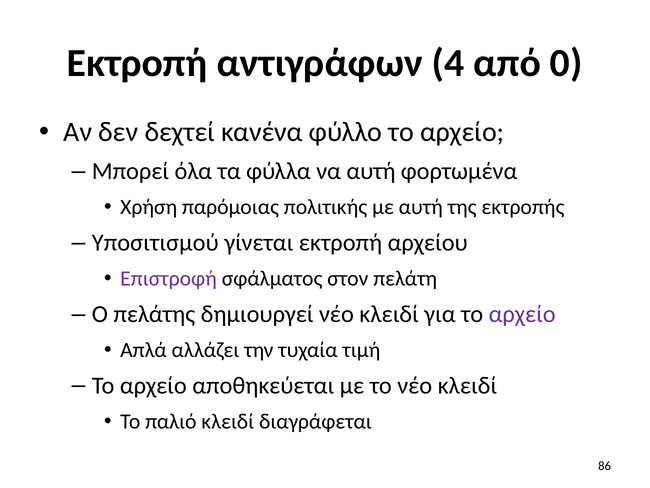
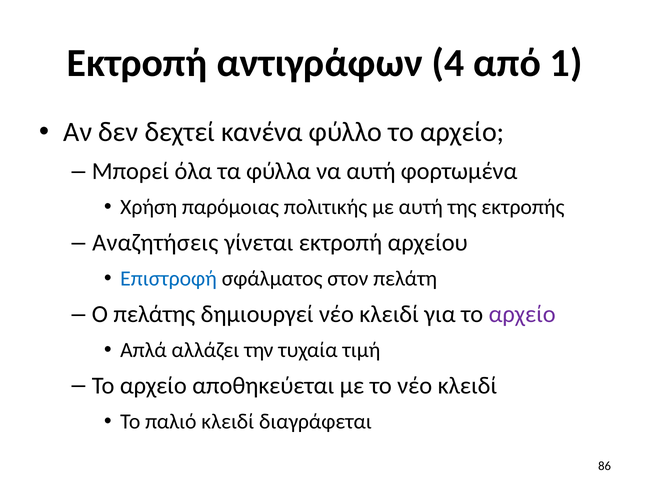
0: 0 -> 1 (566, 63)
Υποσιτισμού: Υποσιτισμού -> Αναζητήσεις (155, 243)
Επιστροφή colour: purple -> blue (169, 278)
